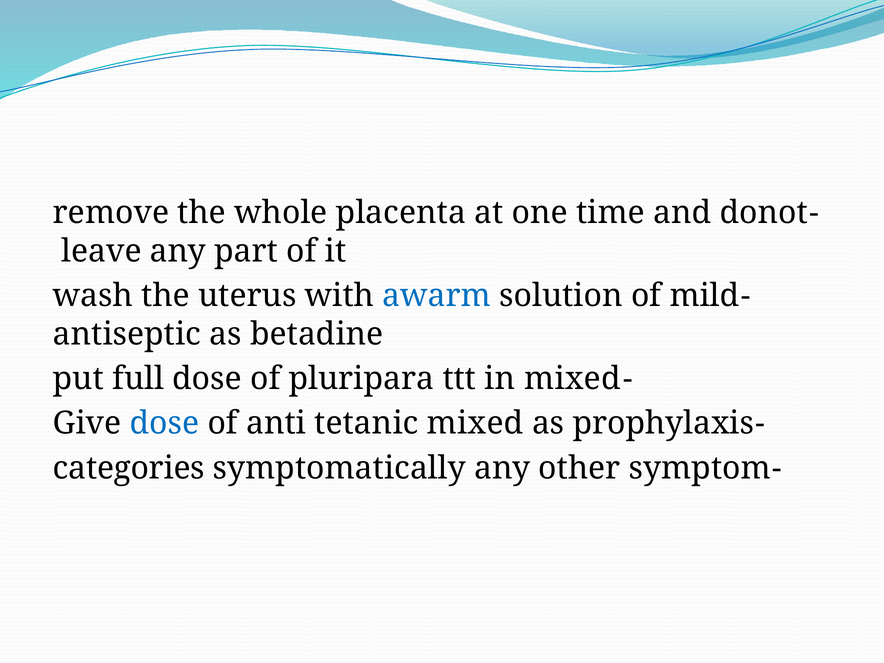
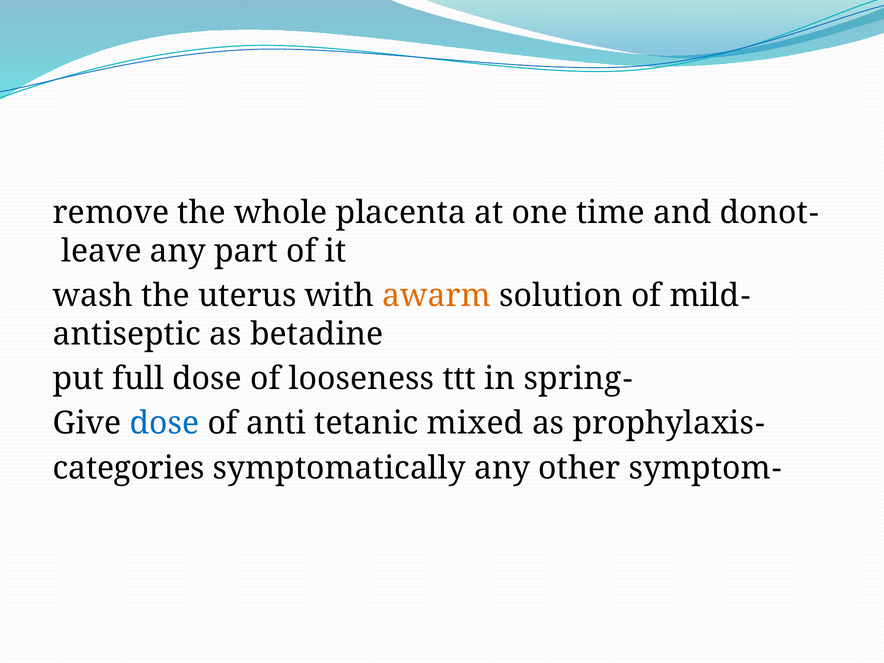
awarm colour: blue -> orange (437, 296)
pluripara: pluripara -> looseness (361, 379)
in mixed: mixed -> spring (573, 379)
